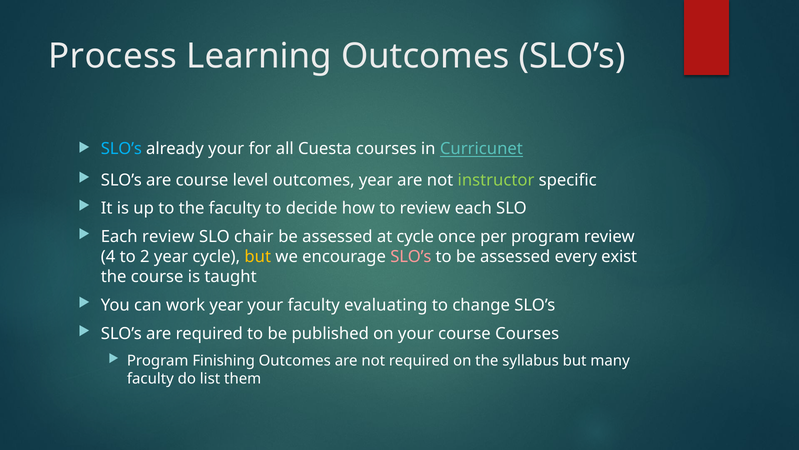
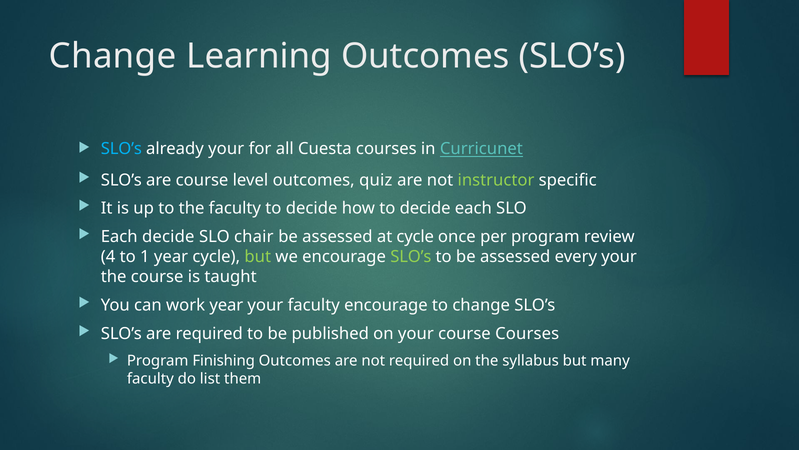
Process: Process -> Change (113, 56)
outcomes year: year -> quiz (376, 180)
how to review: review -> decide (425, 208)
Each review: review -> decide (168, 236)
2: 2 -> 1 (145, 256)
but colour: yellow -> light green (258, 256)
SLO’s colour: pink -> light green (411, 256)
every exist: exist -> your (619, 256)
faculty evaluating: evaluating -> encourage (386, 305)
